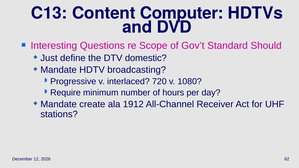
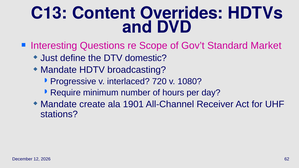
Computer: Computer -> Overrides (182, 13)
Should: Should -> Market (266, 46)
1912: 1912 -> 1901 (133, 104)
